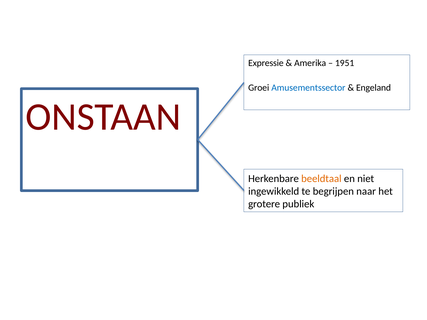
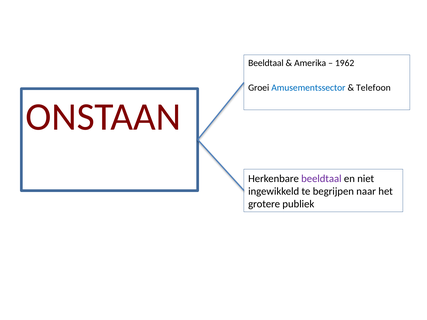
Expressie: Expressie -> Beeldtaal (266, 63)
1951: 1951 -> 1962 (345, 63)
Engeland: Engeland -> Telefoon (373, 88)
beeldtaal colour: orange -> purple (321, 179)
